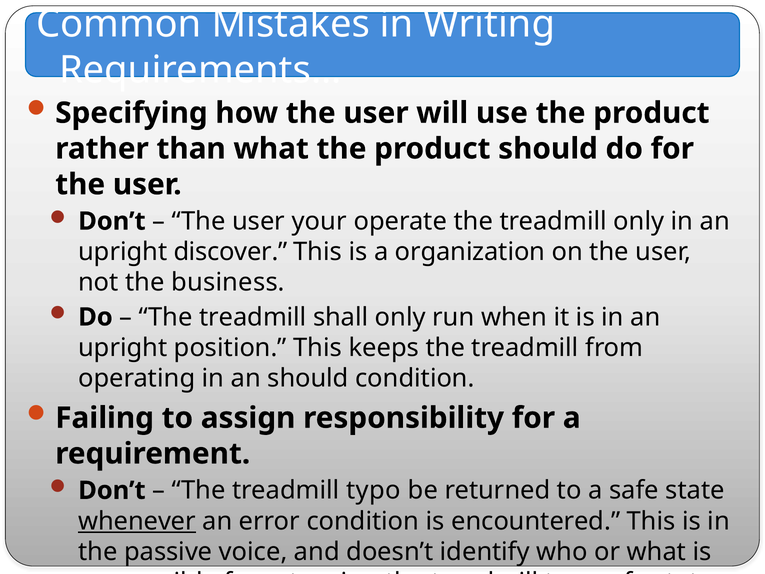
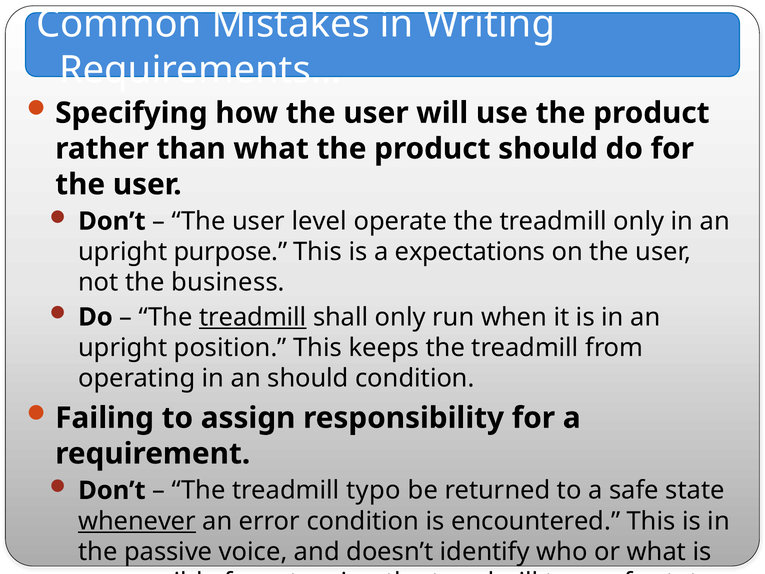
your: your -> level (319, 221)
discover: discover -> purpose (230, 252)
organization: organization -> expectations (470, 252)
treadmill underline: none -> present (253, 317)
